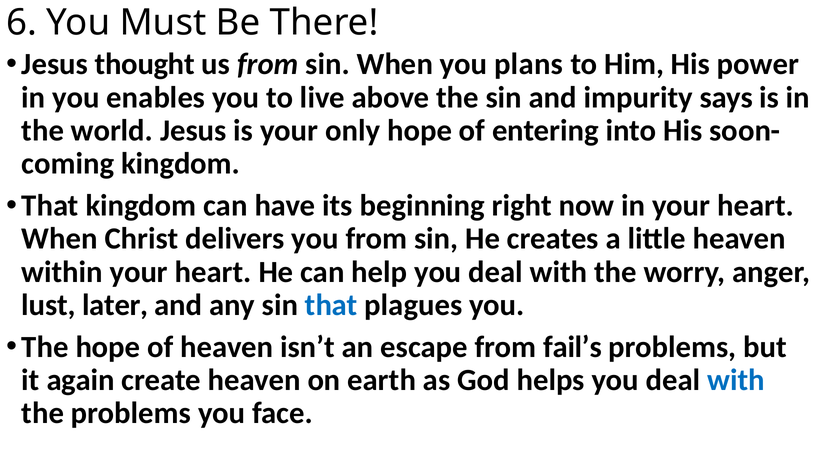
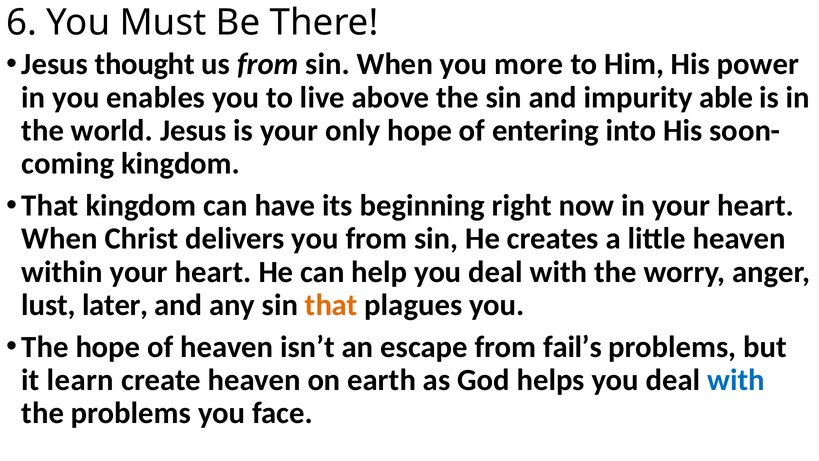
plans: plans -> more (529, 64)
says: says -> able (726, 97)
that colour: blue -> orange (331, 305)
again: again -> learn (80, 380)
